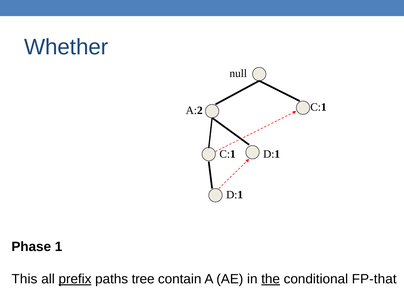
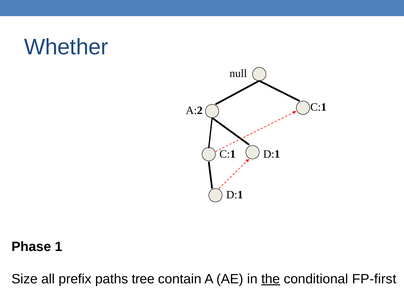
This: This -> Size (25, 279)
prefix underline: present -> none (75, 279)
FP-that: FP-that -> FP-first (374, 279)
